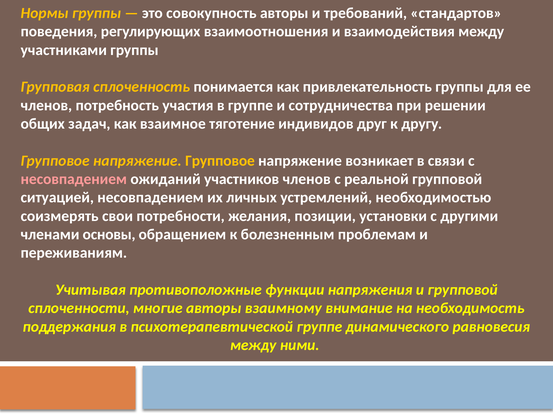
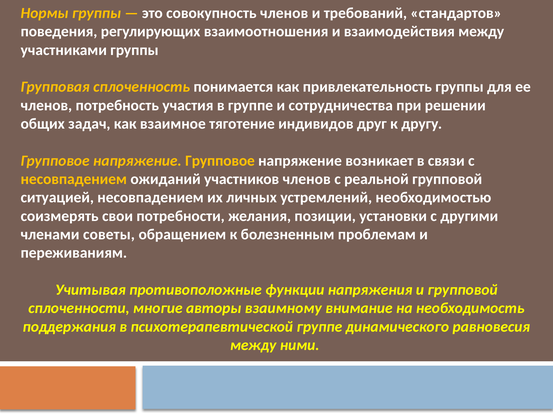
совокупность авторы: авторы -> членов (284, 13)
несовпадением colour: pink -> yellow (74, 179)
основы: основы -> советы (109, 234)
